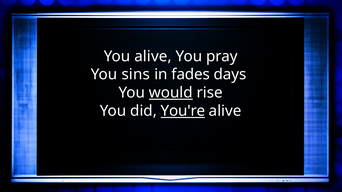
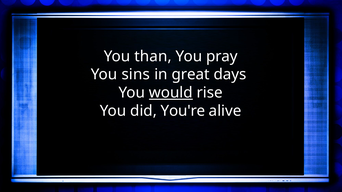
You alive: alive -> than (153, 56)
fades: fades -> great (191, 75)
You're underline: present -> none (183, 111)
